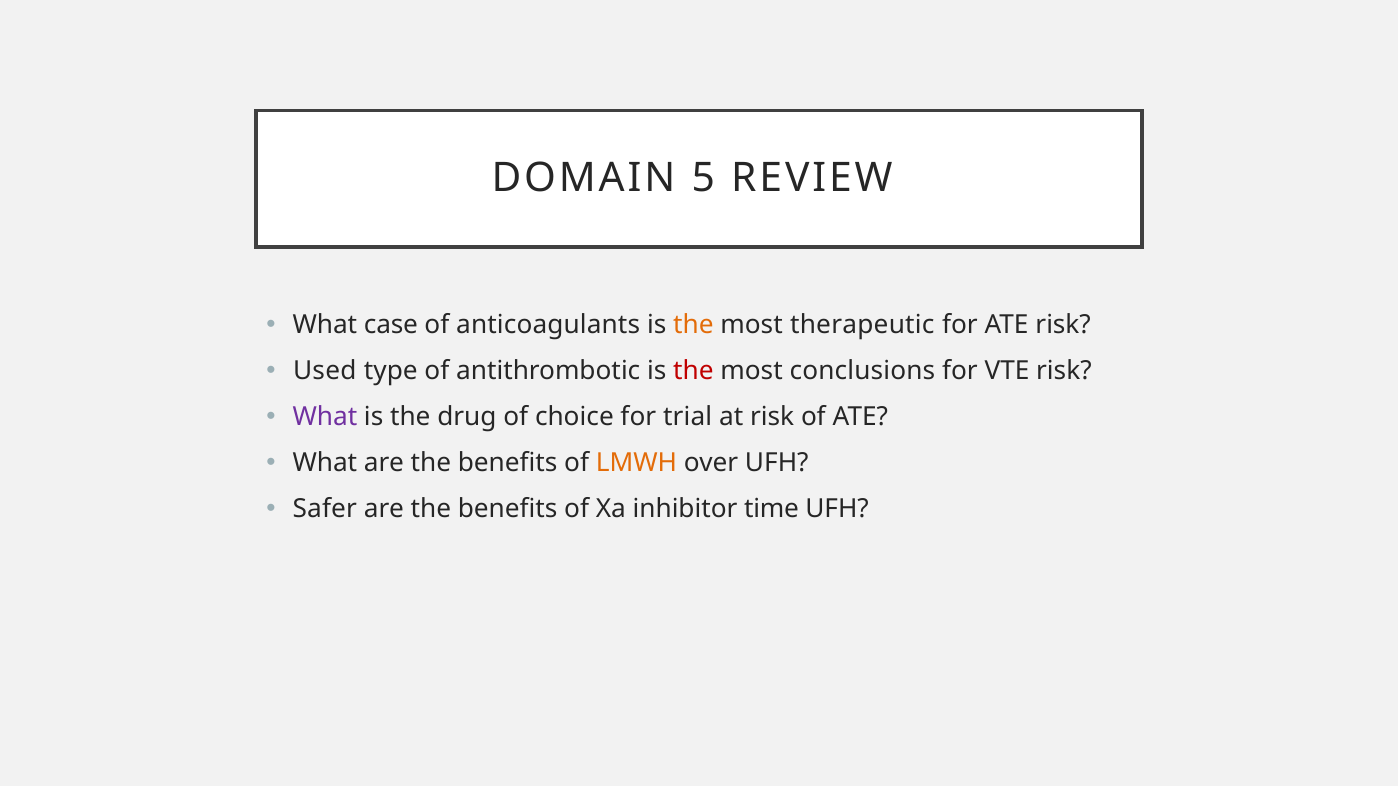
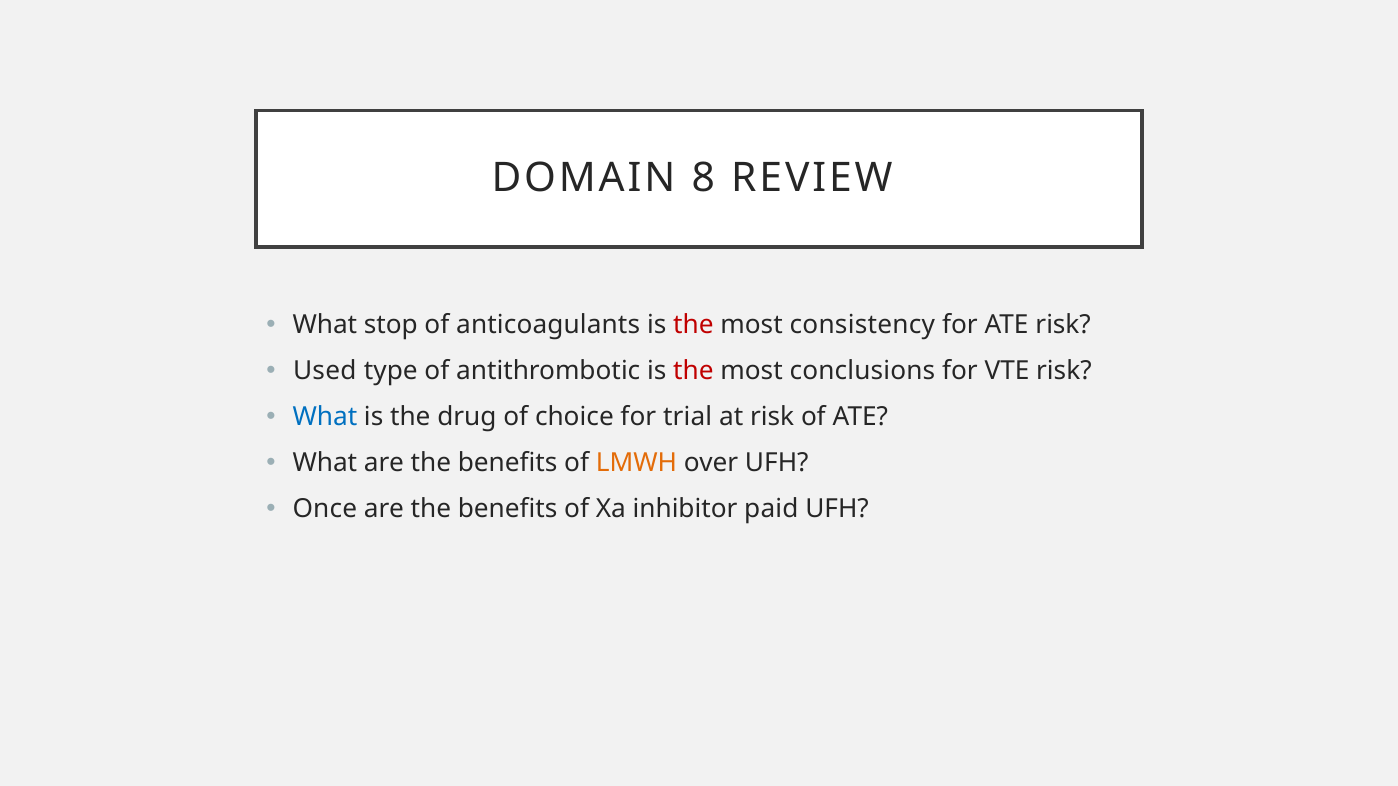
5: 5 -> 8 (703, 179)
case: case -> stop (391, 325)
the colour: orange -> red (693, 325)
therapeutic: therapeutic -> consistency (862, 325)
What colour: purple -> blue (325, 417)
Safer: Safer -> Once (325, 509)
time: time -> paid (771, 509)
